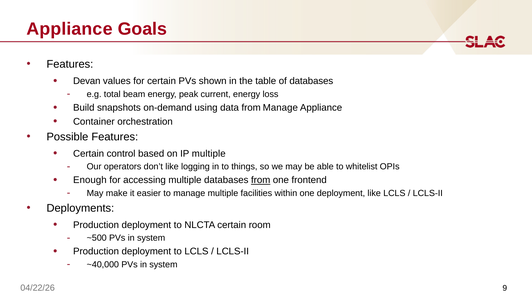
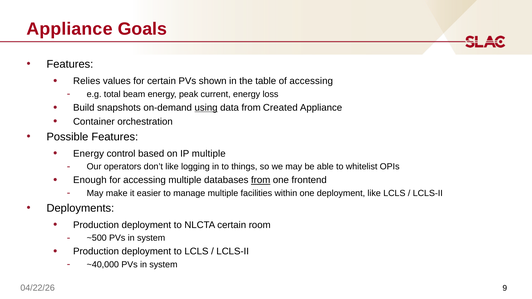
Devan: Devan -> Relies (87, 81)
of databases: databases -> accessing (311, 81)
using underline: none -> present (206, 108)
from Manage: Manage -> Created (280, 108)
Certain: Certain -> Energy (89, 154)
